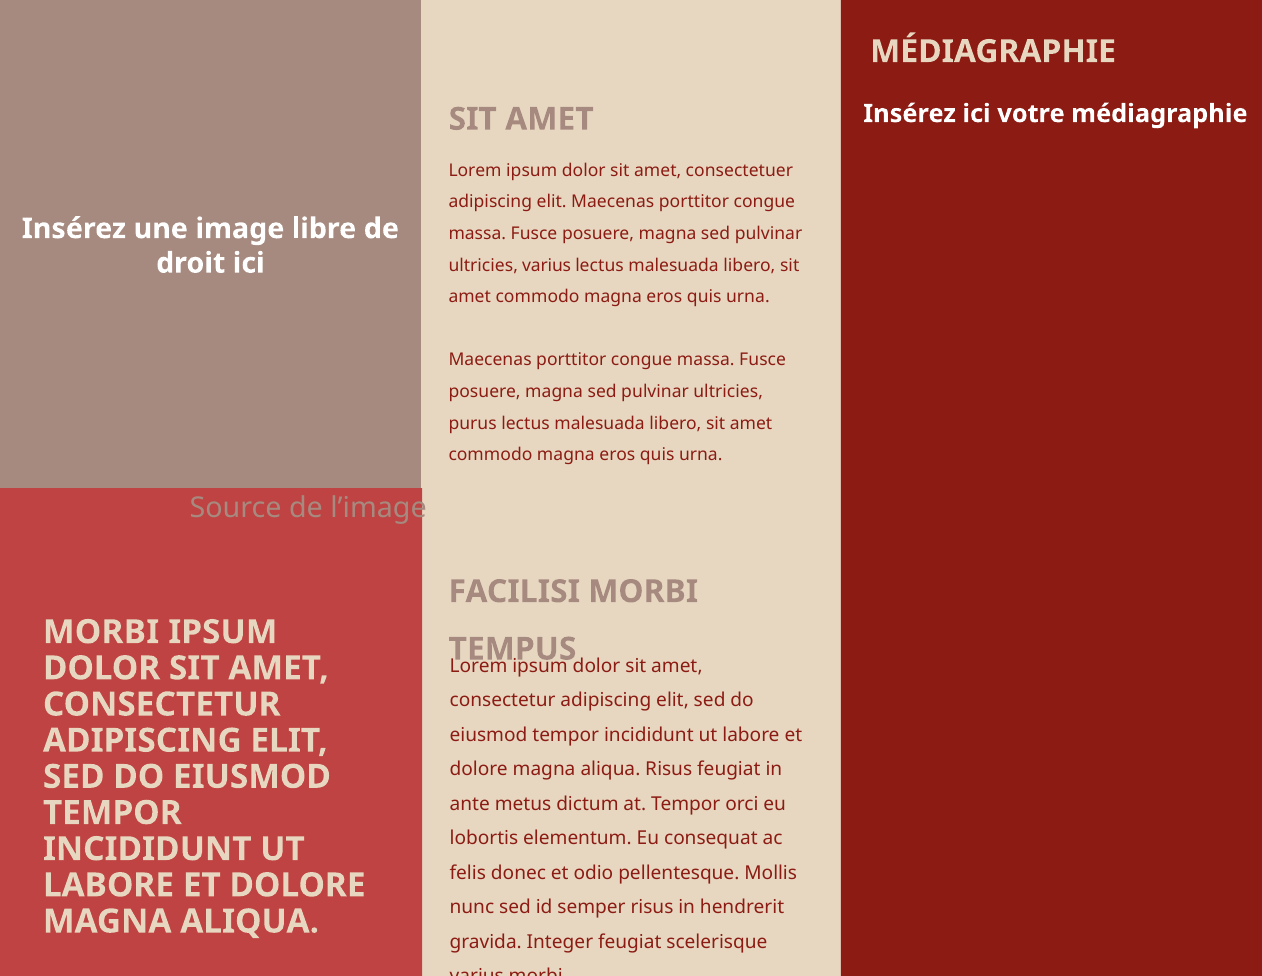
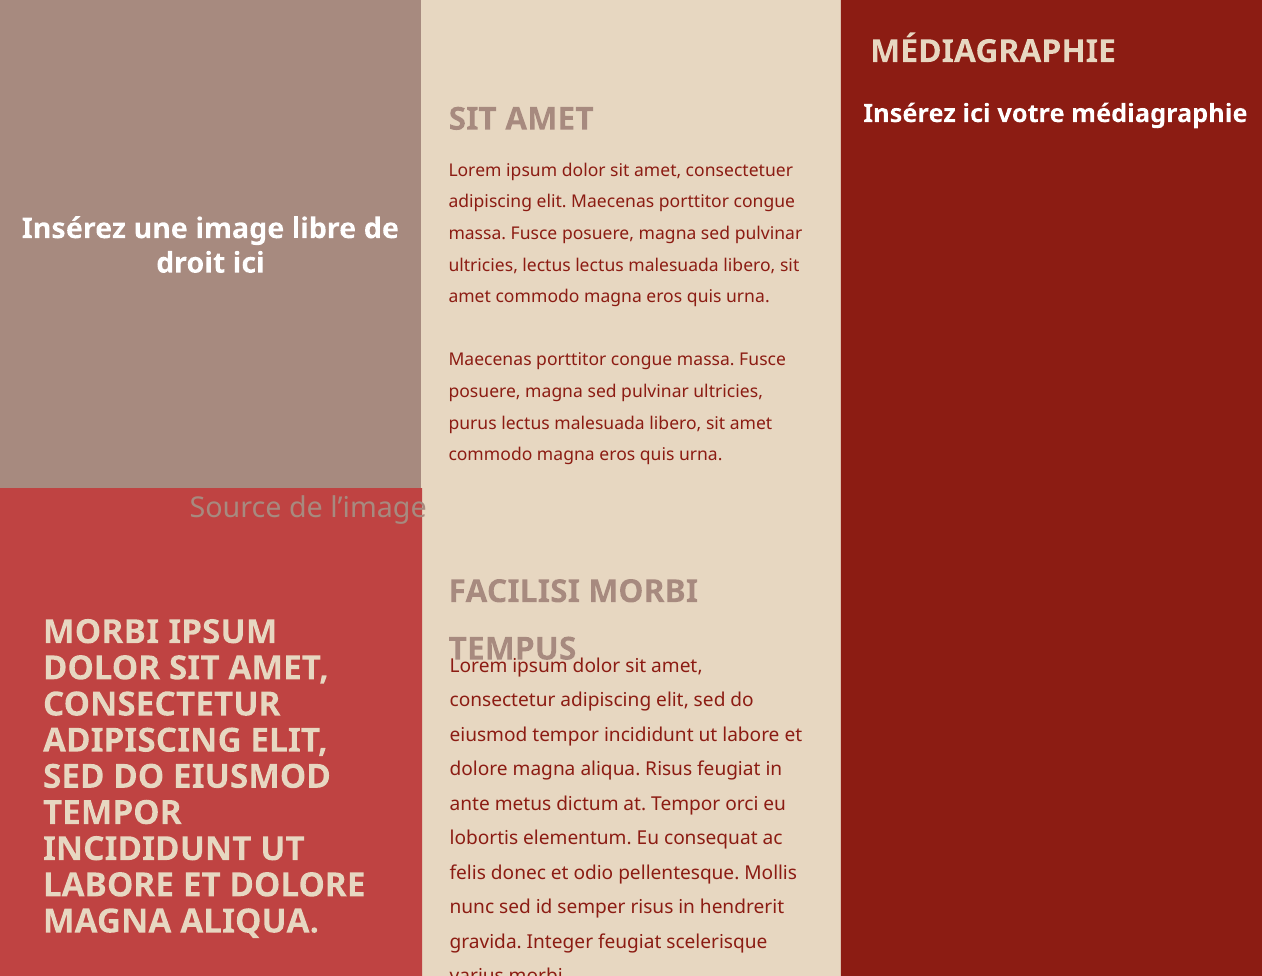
ultricies varius: varius -> lectus (547, 265)
